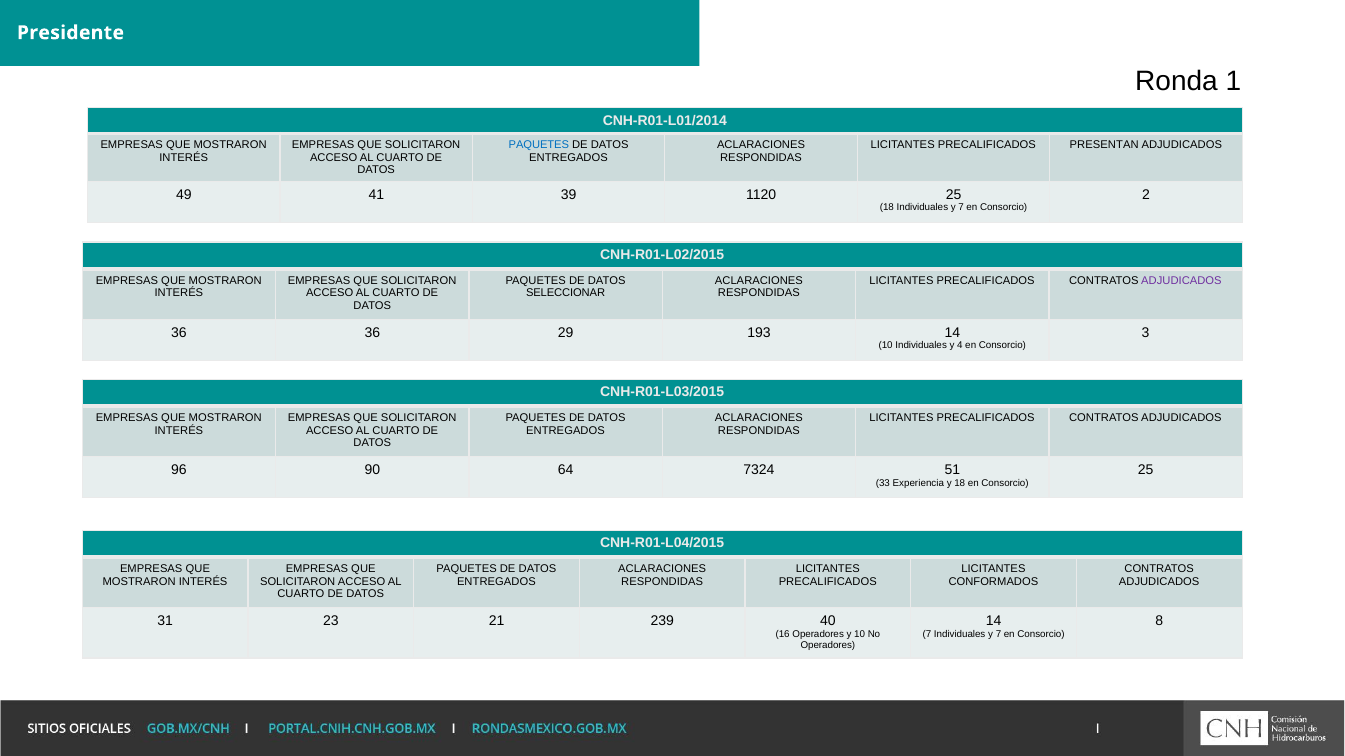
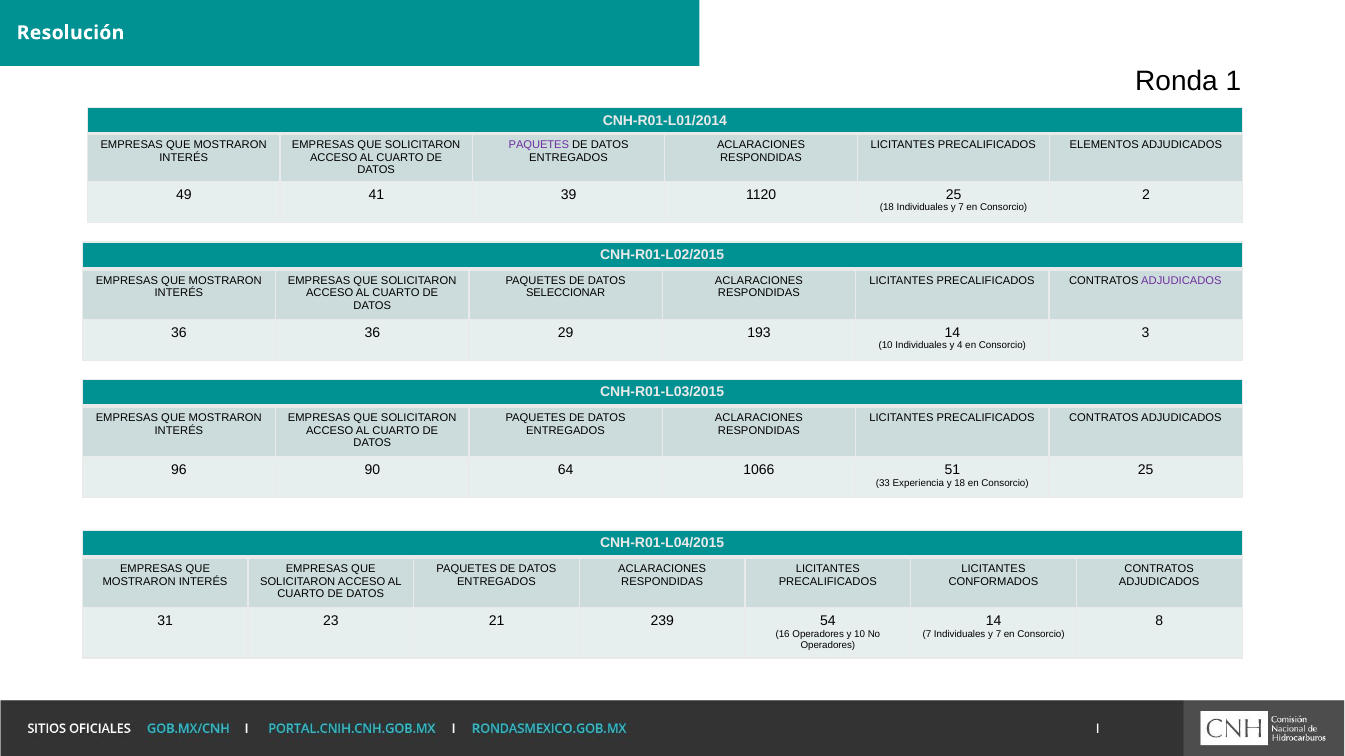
Presidente: Presidente -> Resolución (71, 33)
PAQUETES colour: blue -> purple (539, 145)
PRESENTAN: PRESENTAN -> ELEMENTOS (1104, 145)
7324: 7324 -> 1066 (759, 470)
40: 40 -> 54 (828, 621)
